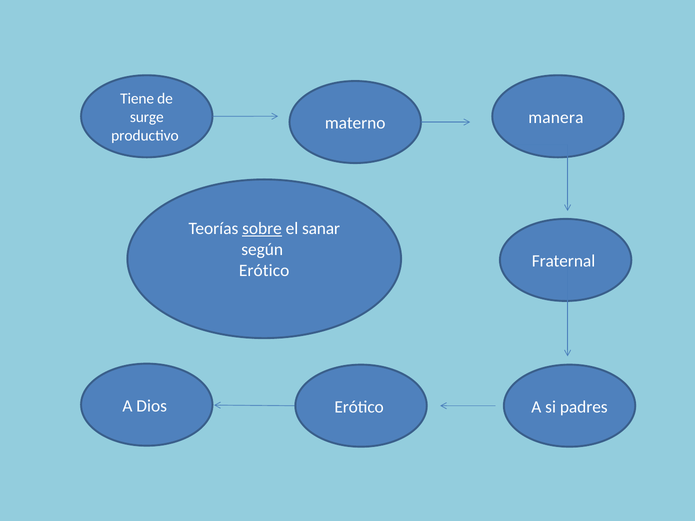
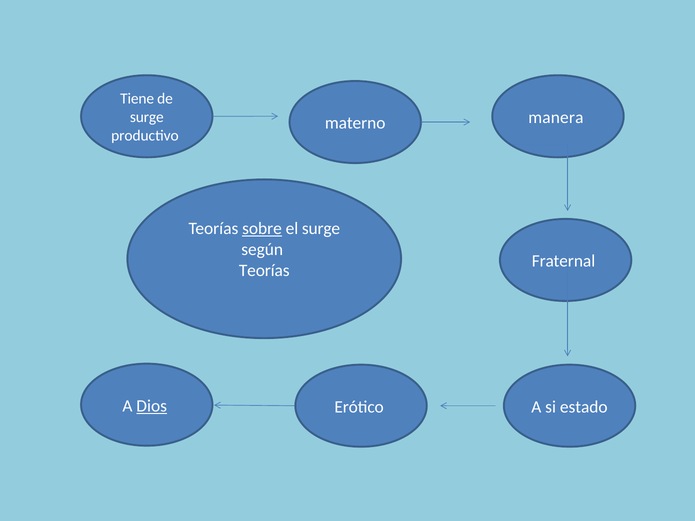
el sanar: sanar -> surge (321, 229)
Erótico: Erótico -> Teorías (264, 271)
Dios underline: none -> present (152, 406)
padres: padres -> estado (584, 407)
